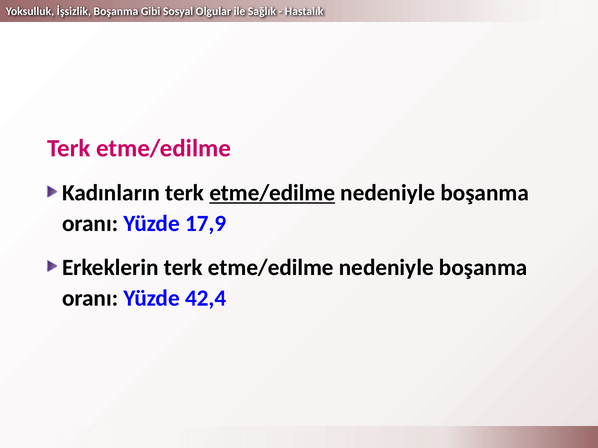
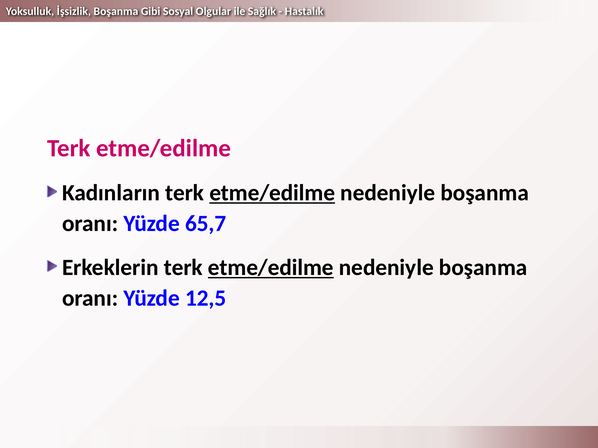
17,9: 17,9 -> 65,7 (206, 224)
etme/edilme underline: none -> present (271, 268)
42,4: 42,4 -> 12,5 (206, 299)
